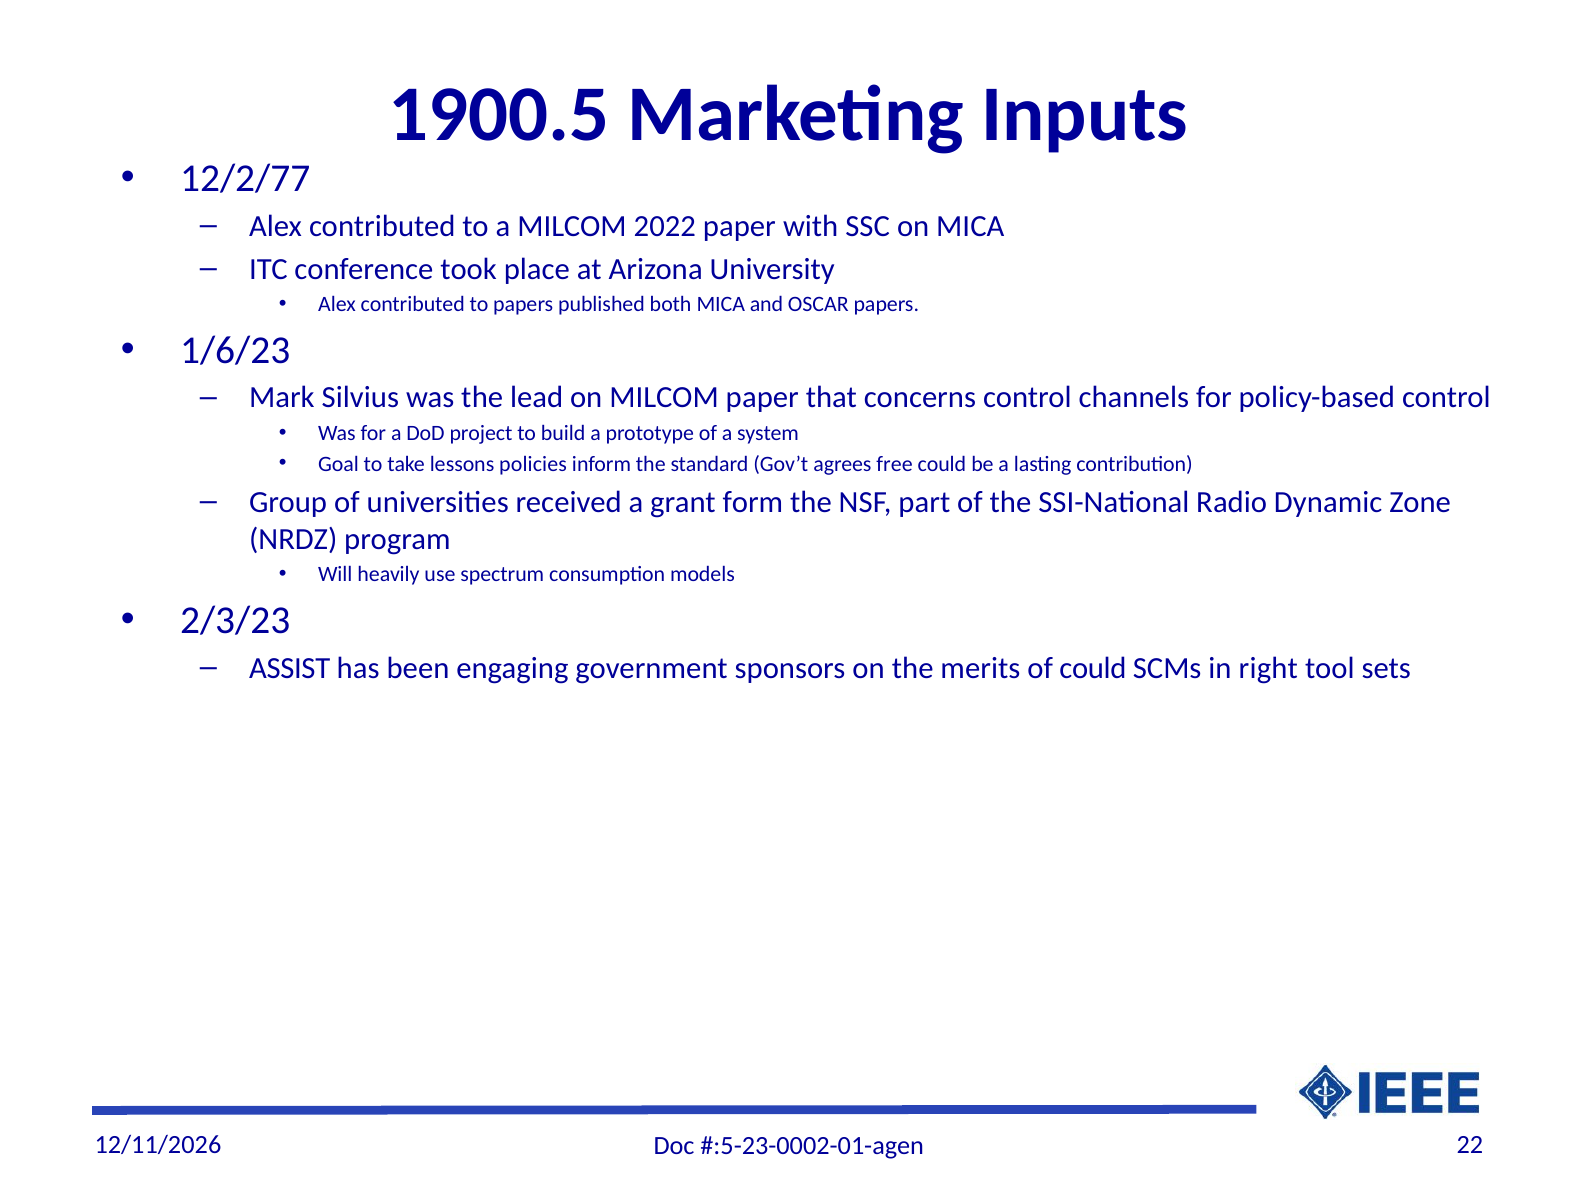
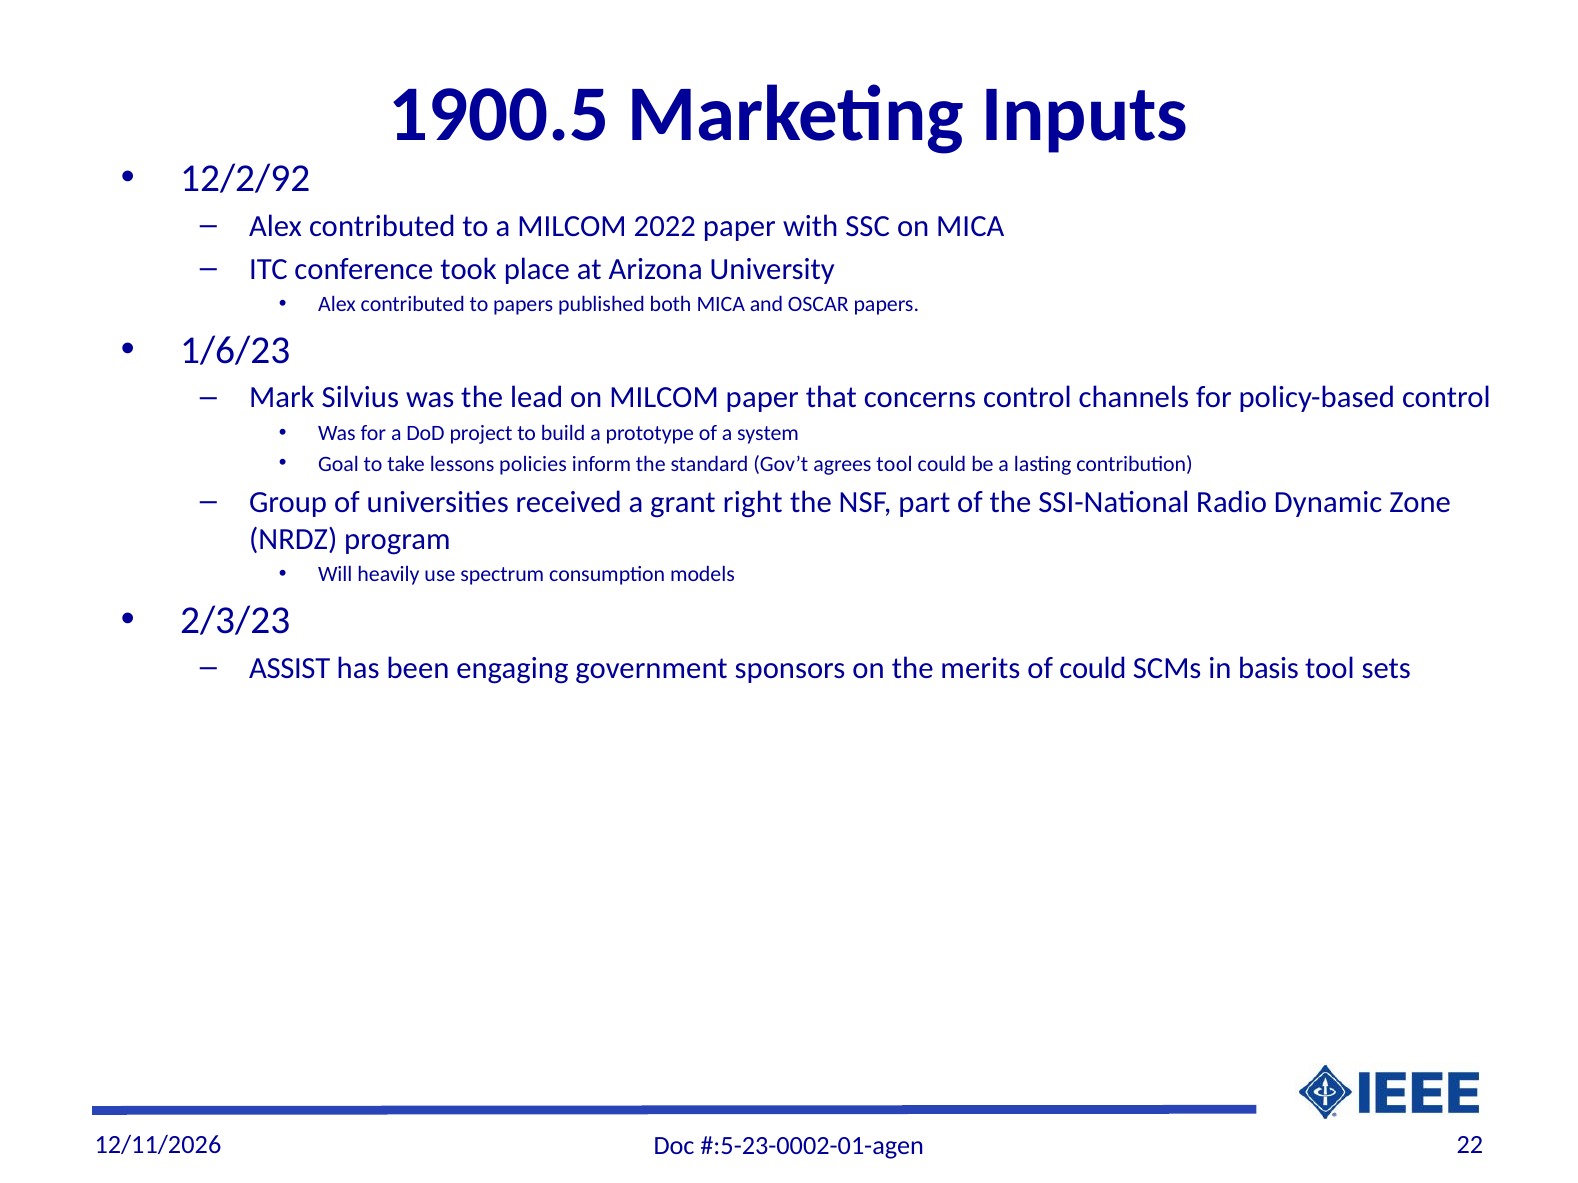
12/2/77: 12/2/77 -> 12/2/92 (245, 178)
agrees free: free -> tool (895, 464)
form: form -> right (753, 502)
right: right -> basis (1269, 668)
